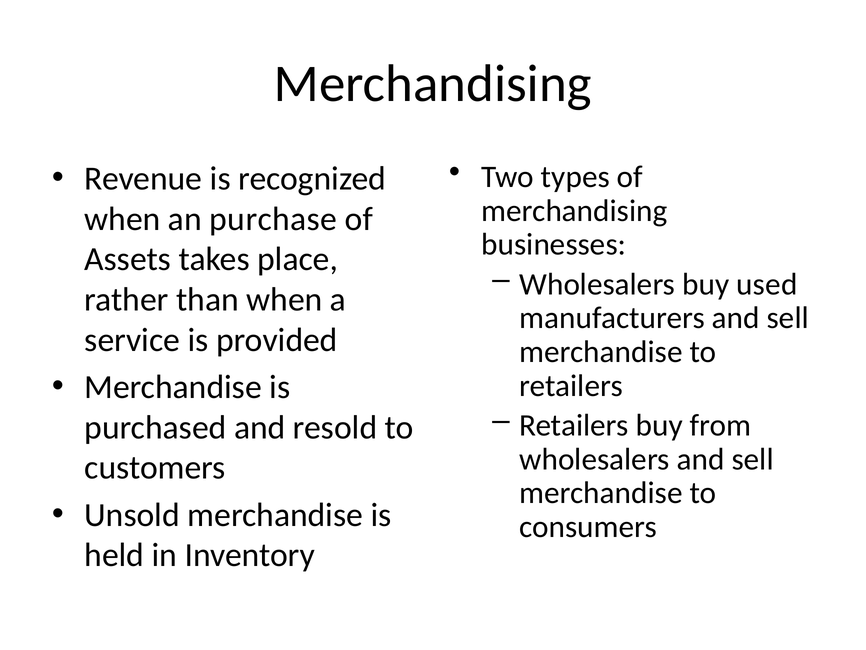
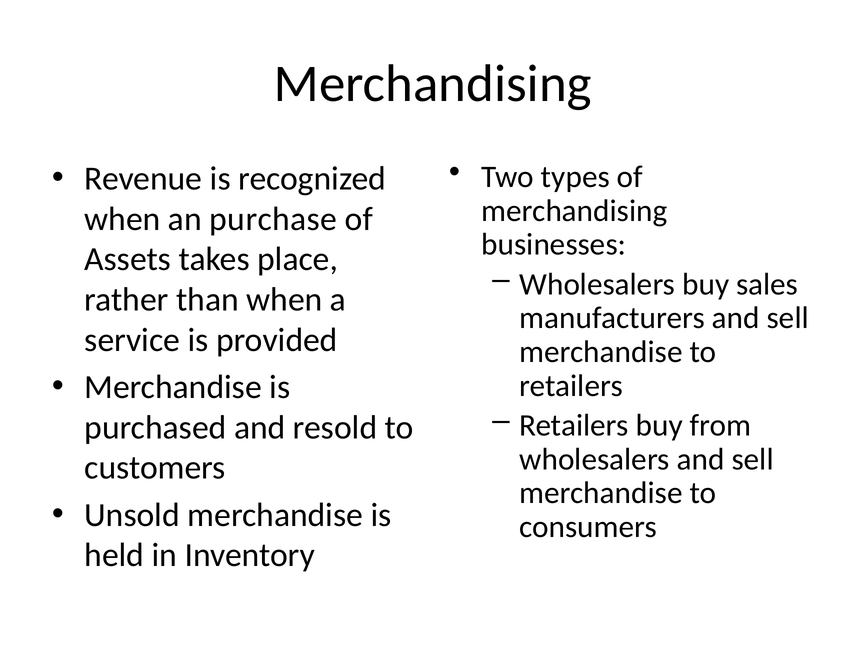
used: used -> sales (767, 284)
